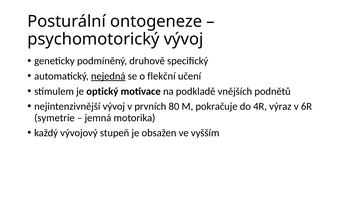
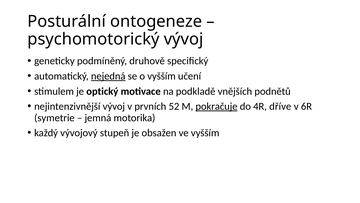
o flekční: flekční -> vyšším (162, 76)
80: 80 -> 52 (174, 106)
pokračuje underline: none -> present (217, 106)
výraz: výraz -> dříve (280, 106)
